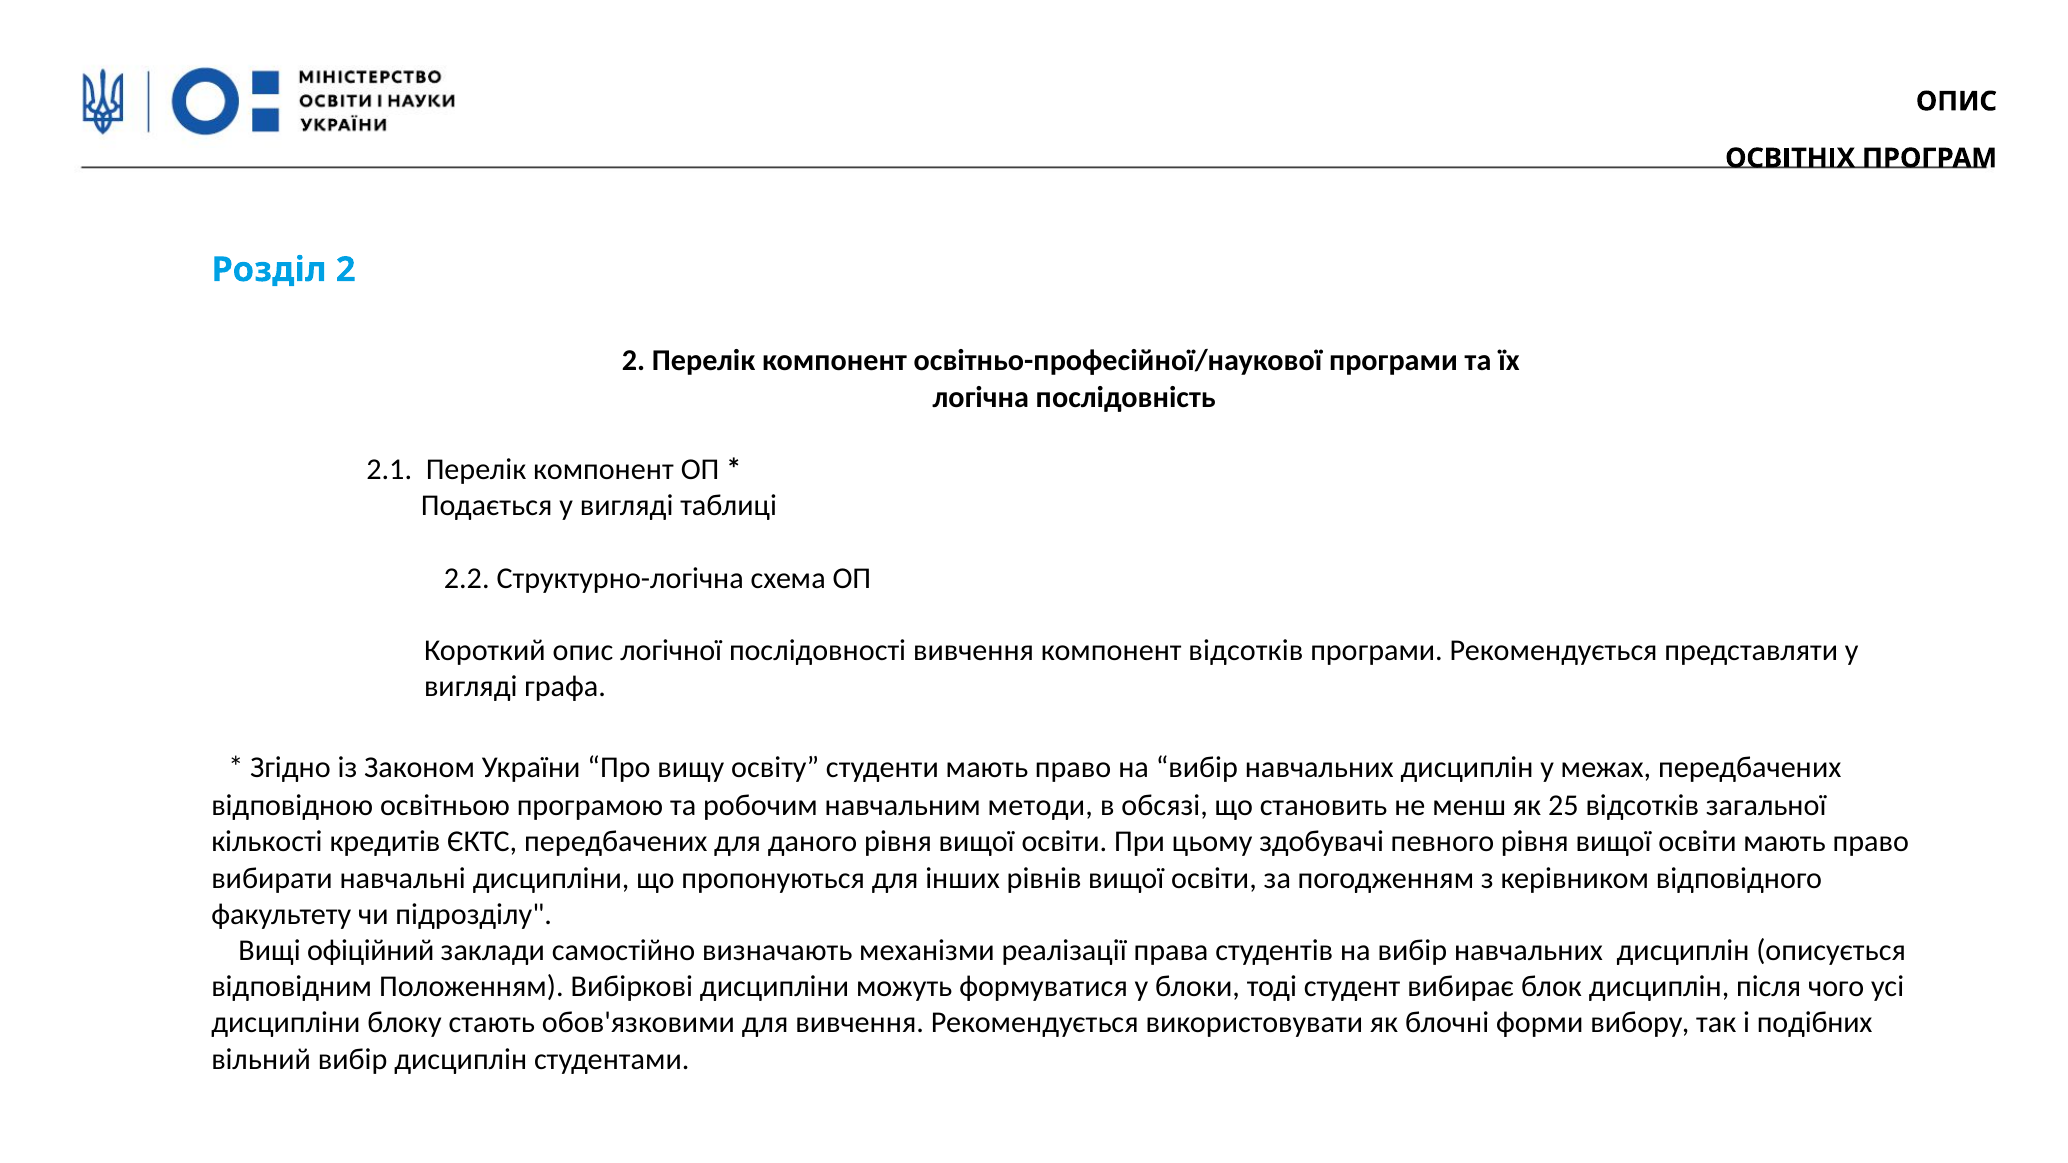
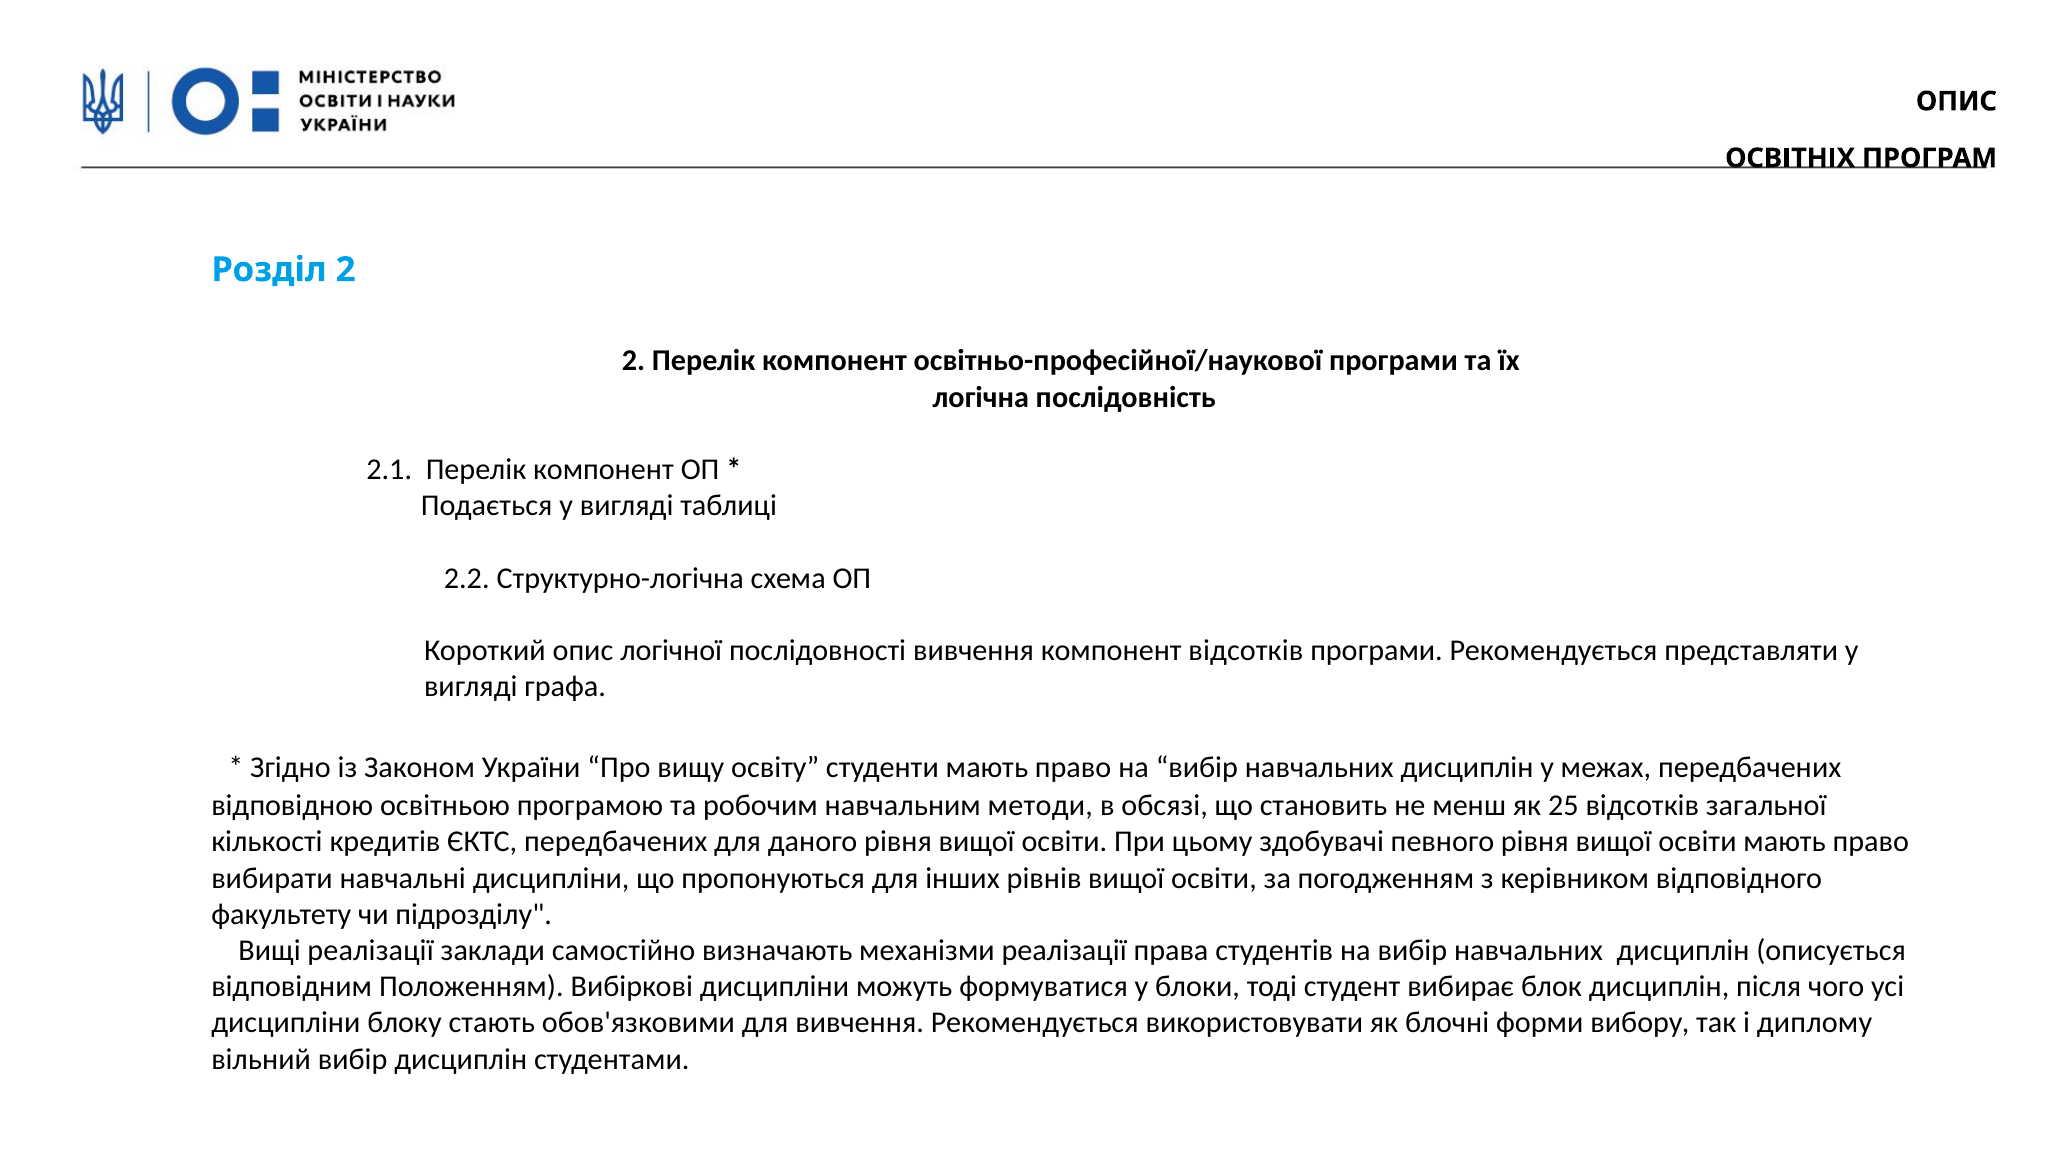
Вищі офіційний: офіційний -> реалізації (371, 951)
подібних: подібних -> диплому (1815, 1023)
